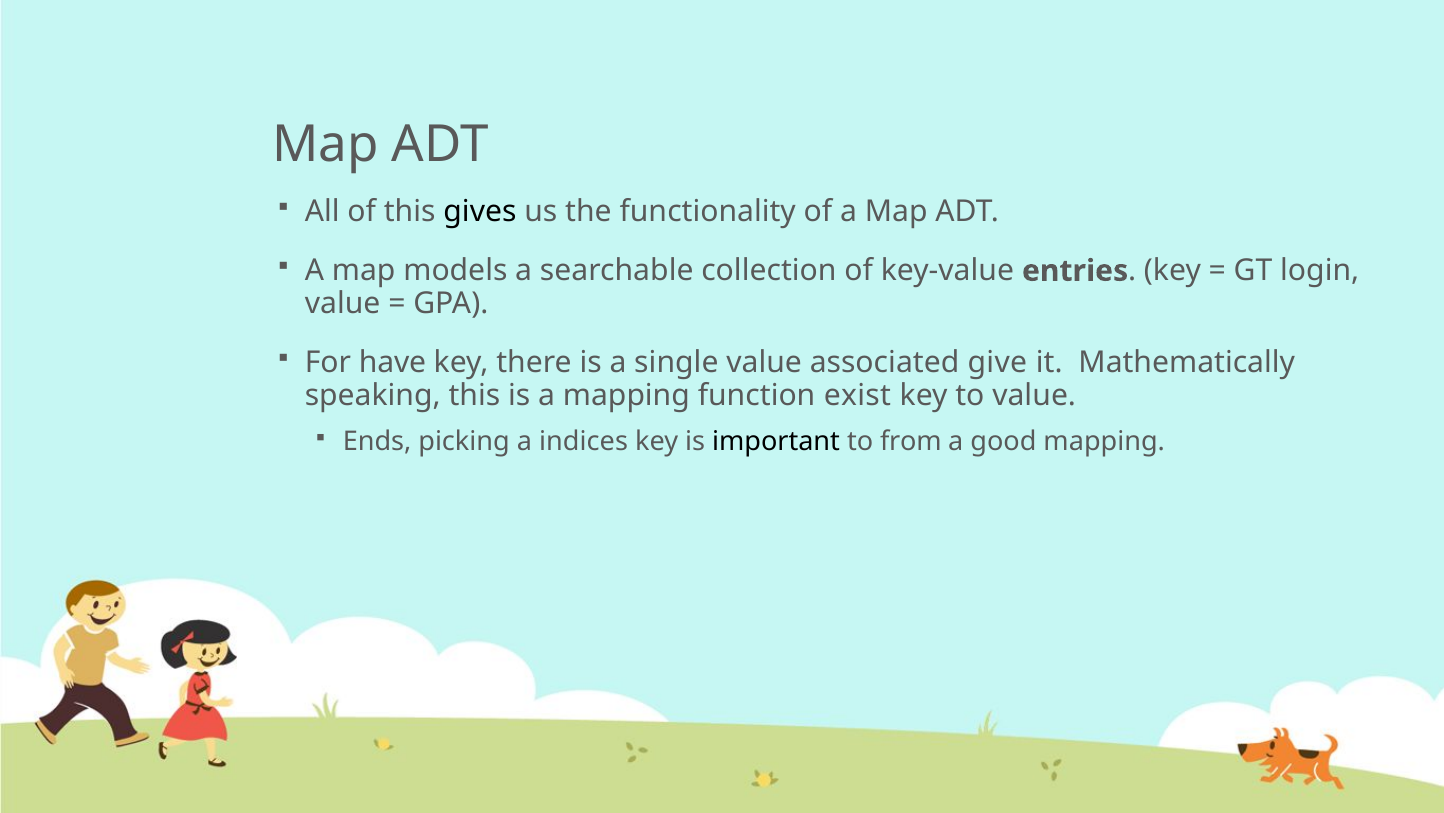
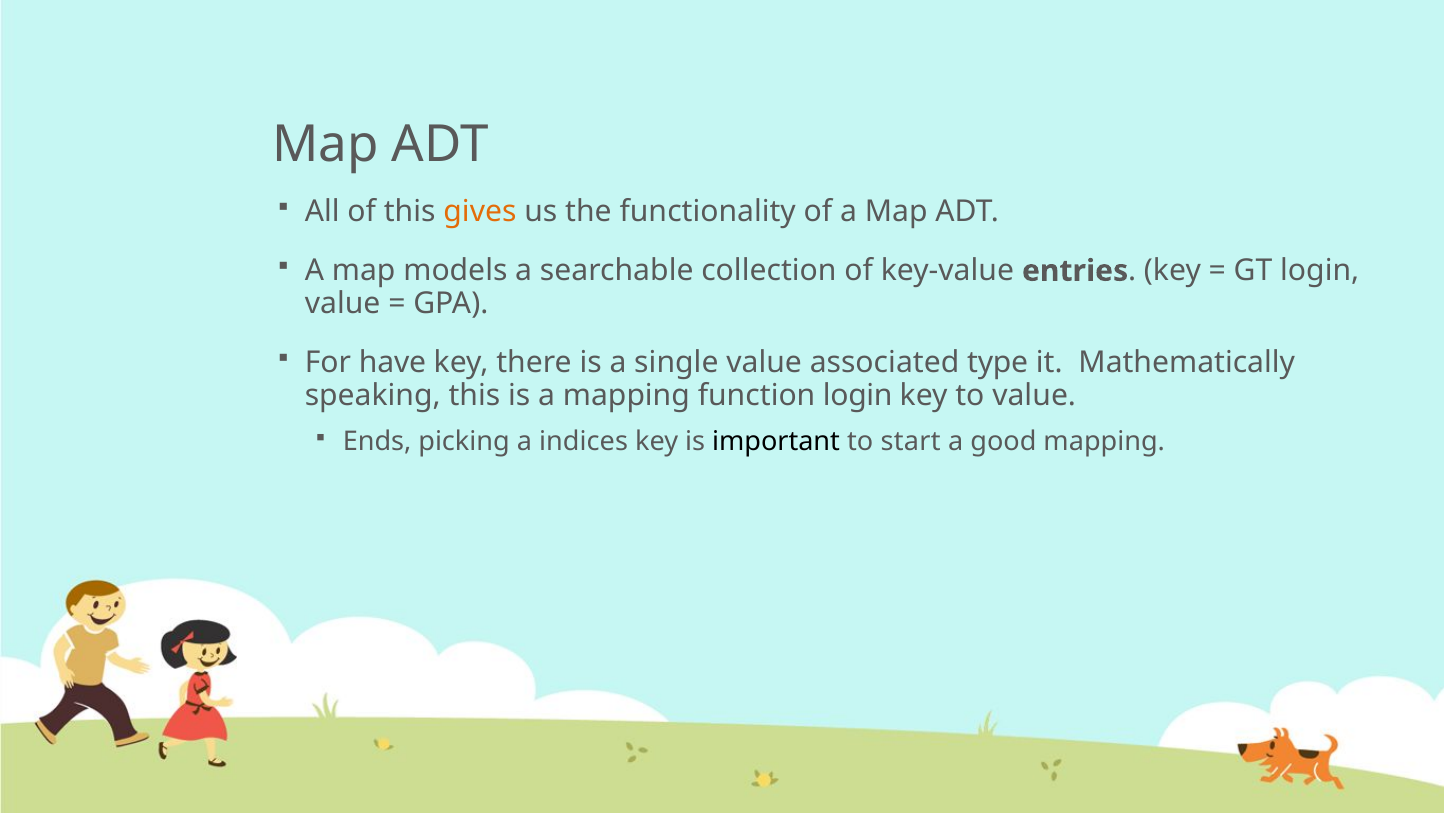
gives colour: black -> orange (480, 211)
give: give -> type (998, 363)
function exist: exist -> login (858, 395)
from: from -> start (911, 441)
